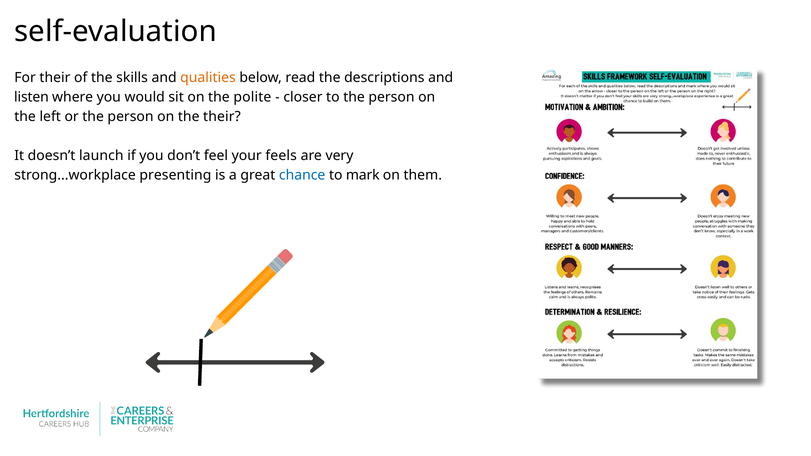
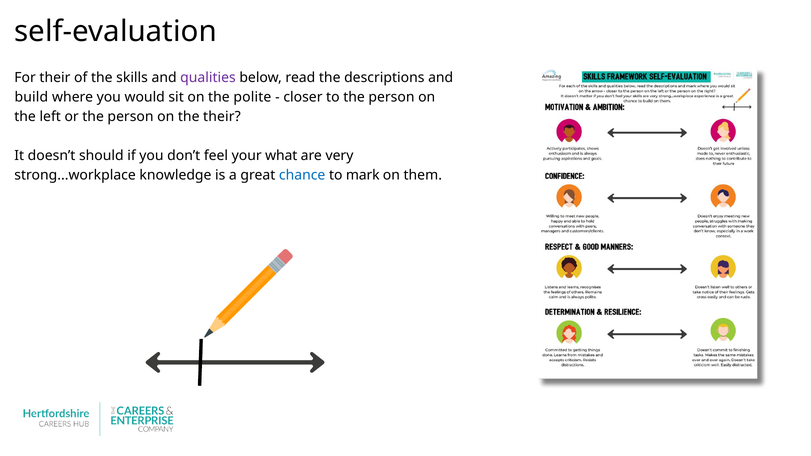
qualities colour: orange -> purple (208, 78)
listen: listen -> build (31, 97)
launch: launch -> should (101, 156)
feels: feels -> what (281, 156)
presenting: presenting -> knowledge (175, 175)
